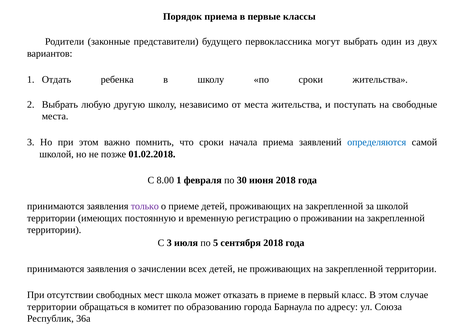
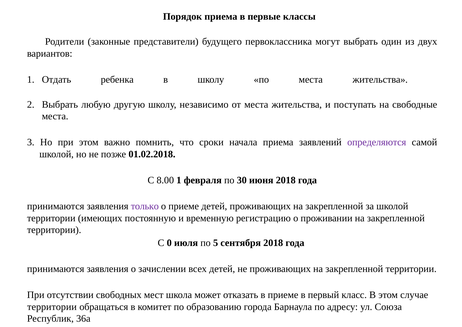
по сроки: сроки -> места (311, 79)
определяются colour: blue -> purple (377, 142)
С 3: 3 -> 0 (169, 243)
